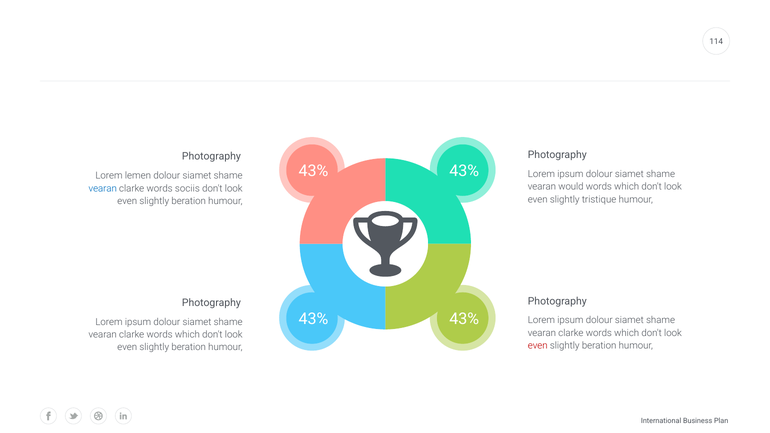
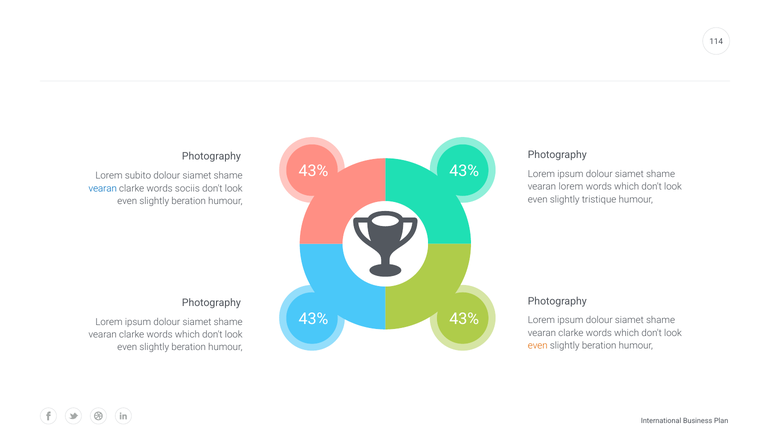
lemen: lemen -> subito (138, 176)
vearan would: would -> lorem (571, 187)
even colour: red -> orange (538, 346)
